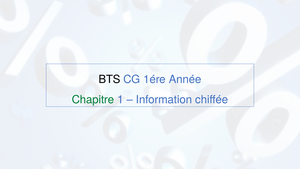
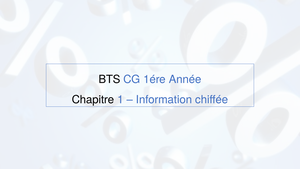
Chapitre colour: green -> black (93, 100)
